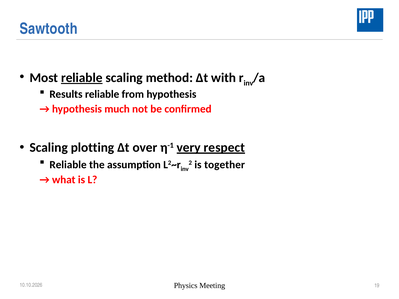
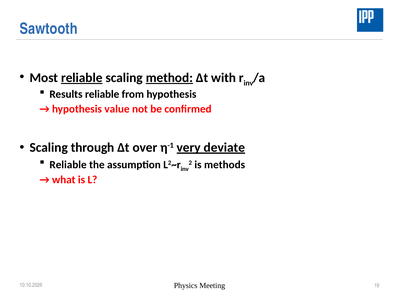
method underline: none -> present (169, 78)
much: much -> value (117, 109)
plotting: plotting -> through (93, 148)
respect: respect -> deviate (224, 148)
together: together -> methods (225, 165)
